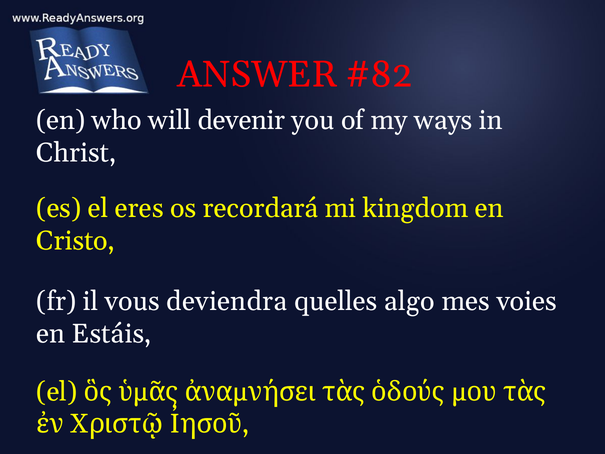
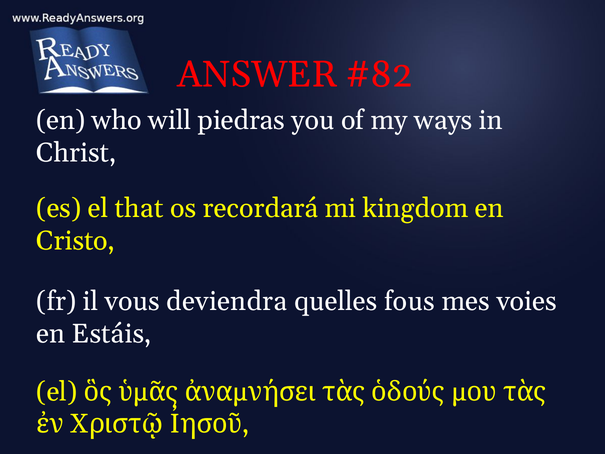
devenir: devenir -> piedras (241, 121)
eres: eres -> that (139, 208)
algo: algo -> fous (410, 301)
